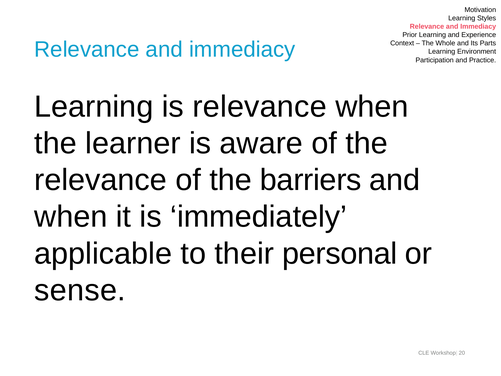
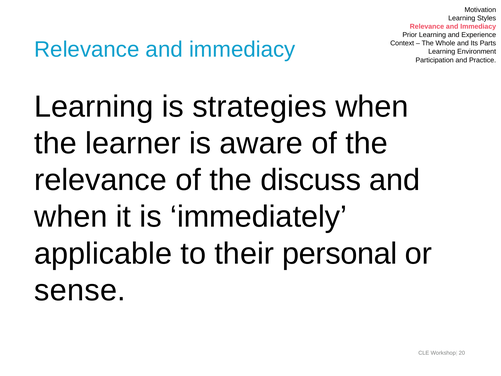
is relevance: relevance -> strategies (260, 107)
barriers: barriers -> discuss (311, 180)
